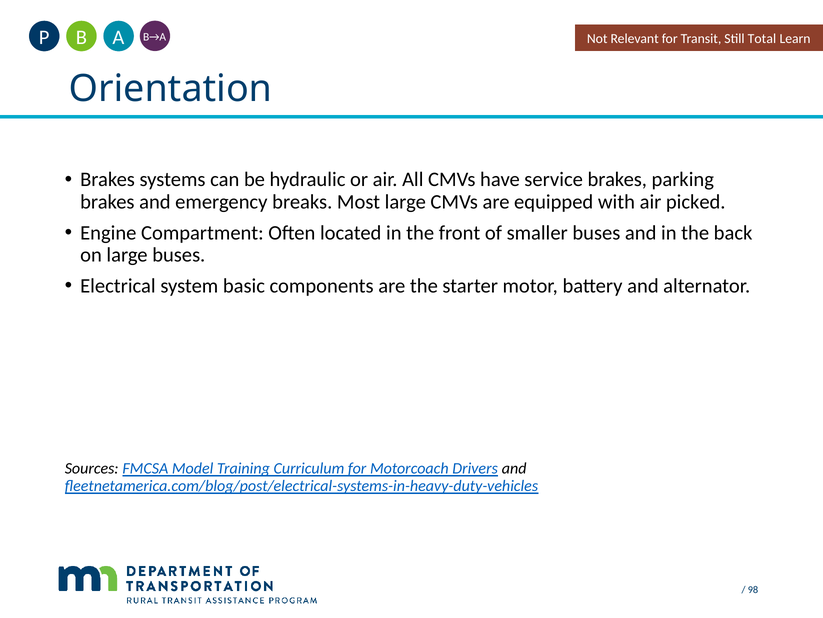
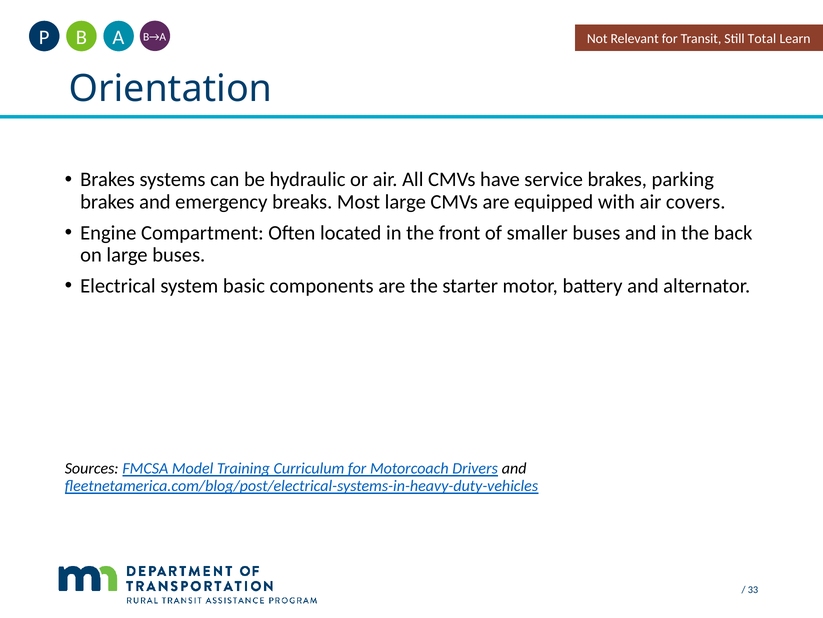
picked: picked -> covers (696, 202)
98: 98 -> 33 (753, 589)
